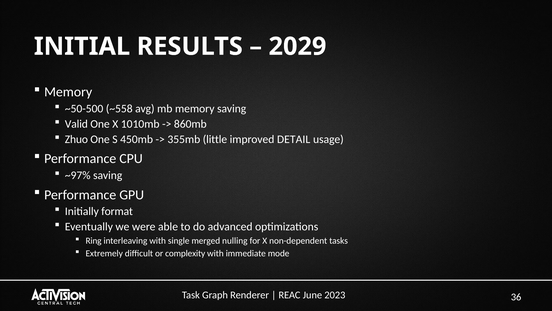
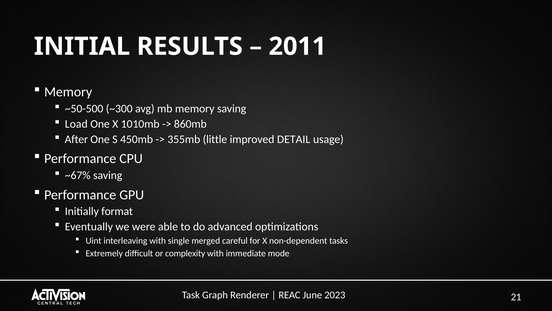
2029: 2029 -> 2011 (297, 46)
~558: ~558 -> ~300 (119, 108)
Valid: Valid -> Load (76, 124)
Zhuo: Zhuo -> After (76, 139)
~97%: ~97% -> ~67% (78, 175)
Ring: Ring -> Uint (94, 240)
nulling: nulling -> careful (235, 240)
36: 36 -> 21 (516, 297)
